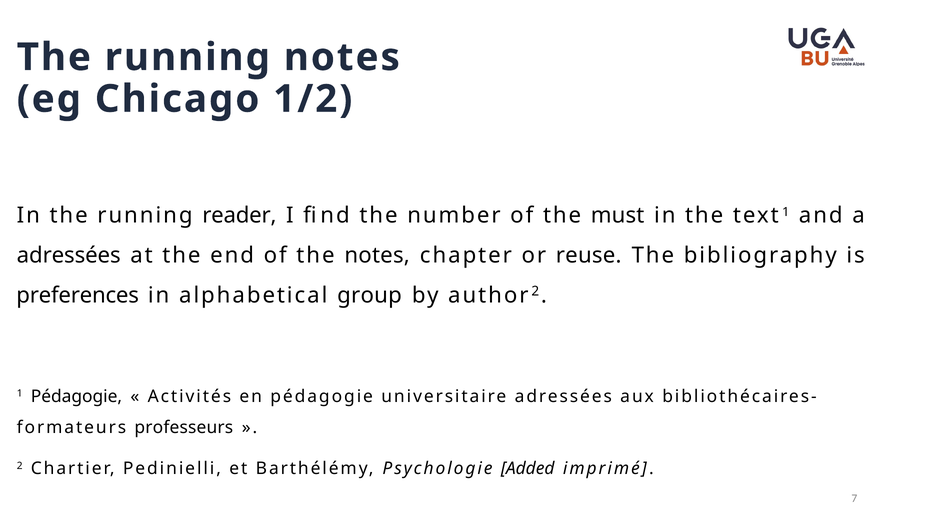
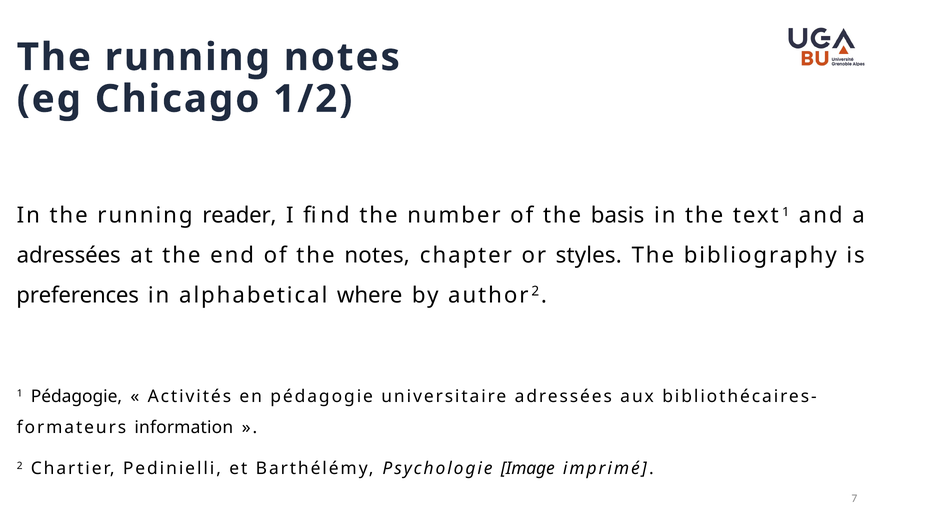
must: must -> basis (618, 216)
reuse: reuse -> styles (589, 256)
group: group -> where (370, 296)
professeurs: professeurs -> information (184, 428)
Added: Added -> Image (528, 469)
